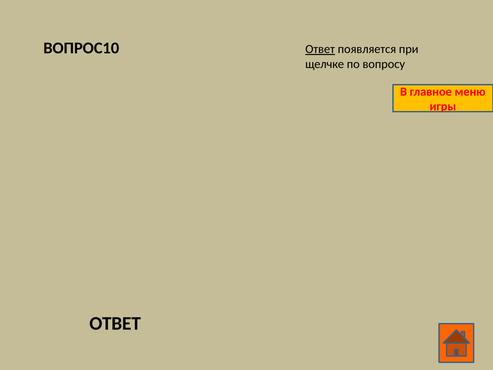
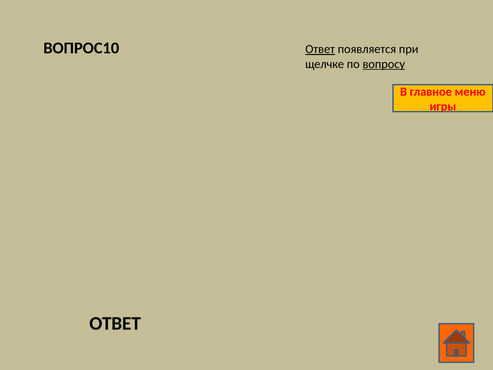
вопросу underline: none -> present (384, 64)
